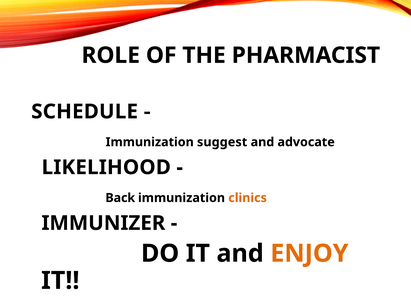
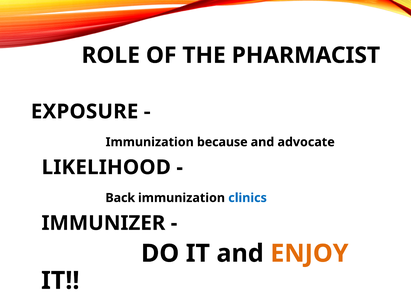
SCHEDULE: SCHEDULE -> EXPOSURE (85, 112)
suggest: suggest -> because (222, 142)
clinics colour: orange -> blue (248, 198)
